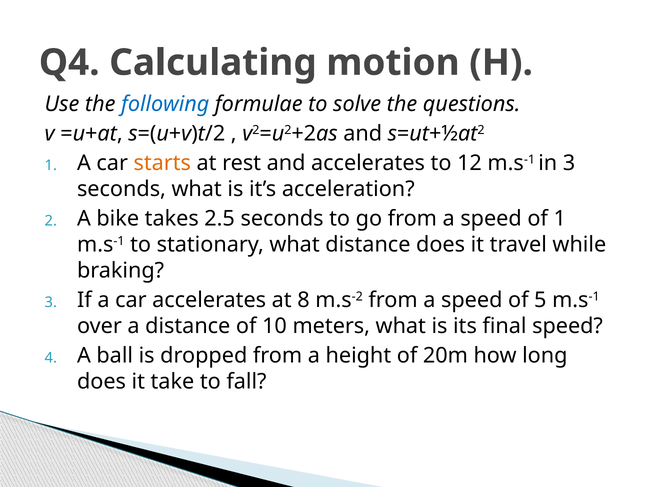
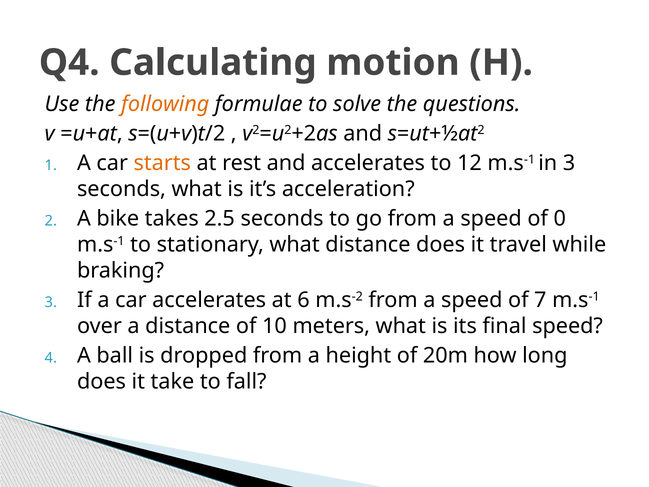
following colour: blue -> orange (165, 104)
of 1: 1 -> 0 (560, 219)
8: 8 -> 6 (304, 300)
5: 5 -> 7 (540, 300)
